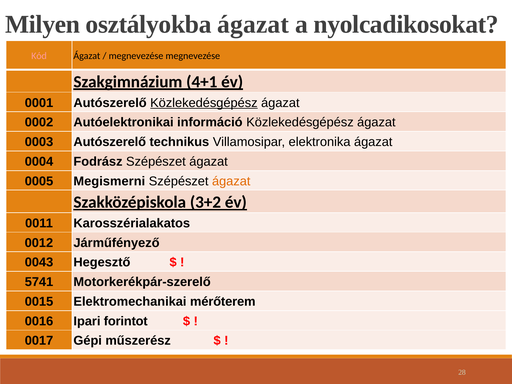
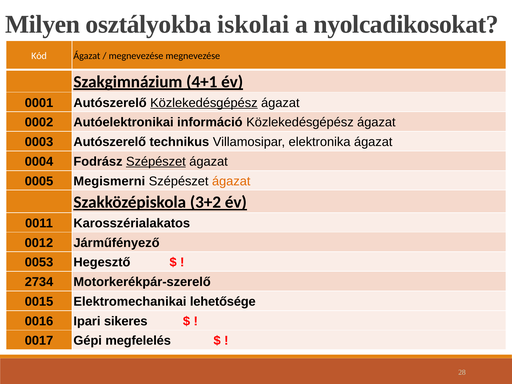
osztályokba ágazat: ágazat -> iskolai (253, 24)
Kód colour: pink -> white (39, 56)
Szépészet underline: none -> present (156, 162)
0043: 0043 -> 0053 (39, 262)
5741: 5741 -> 2734 (39, 282)
mérőterem: mérőterem -> lehetősége (223, 302)
forintot: forintot -> sikeres (126, 321)
műszerész: műszerész -> megfelelés (138, 341)
